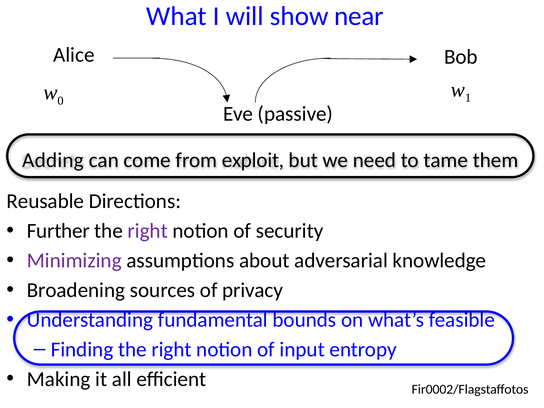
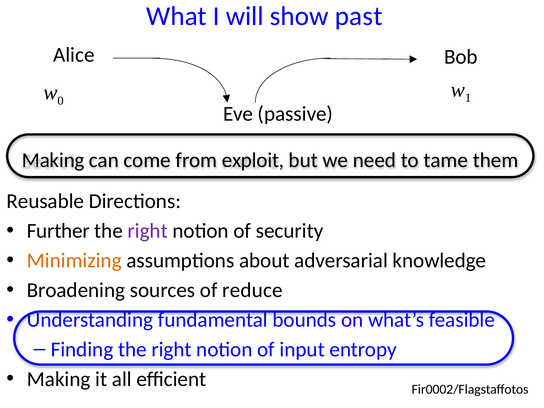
near: near -> past (359, 16)
Adding: Adding -> Making (53, 160)
Minimizing colour: purple -> orange (74, 261)
privacy: privacy -> reduce (252, 290)
